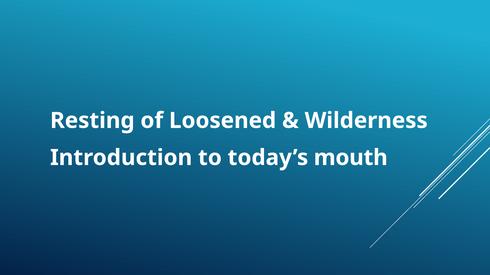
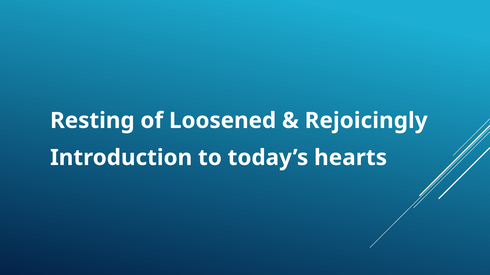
Wilderness: Wilderness -> Rejoicingly (366, 121)
mouth: mouth -> hearts (351, 158)
